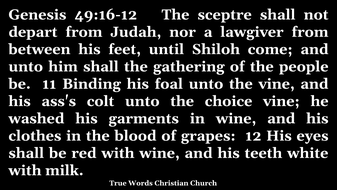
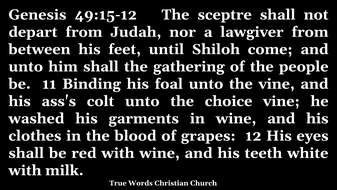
49:16-12: 49:16-12 -> 49:15-12 (106, 15)
